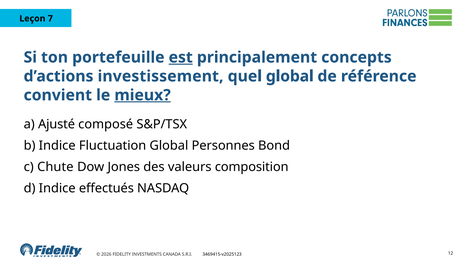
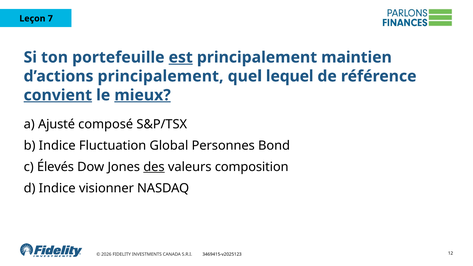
concepts: concepts -> maintien (356, 57)
d’actions investissement: investissement -> principalement (161, 76)
quel global: global -> lequel (290, 76)
convient underline: none -> present (58, 95)
Chute: Chute -> Élevés (55, 167)
des underline: none -> present (154, 167)
effectués: effectués -> visionner (106, 188)
